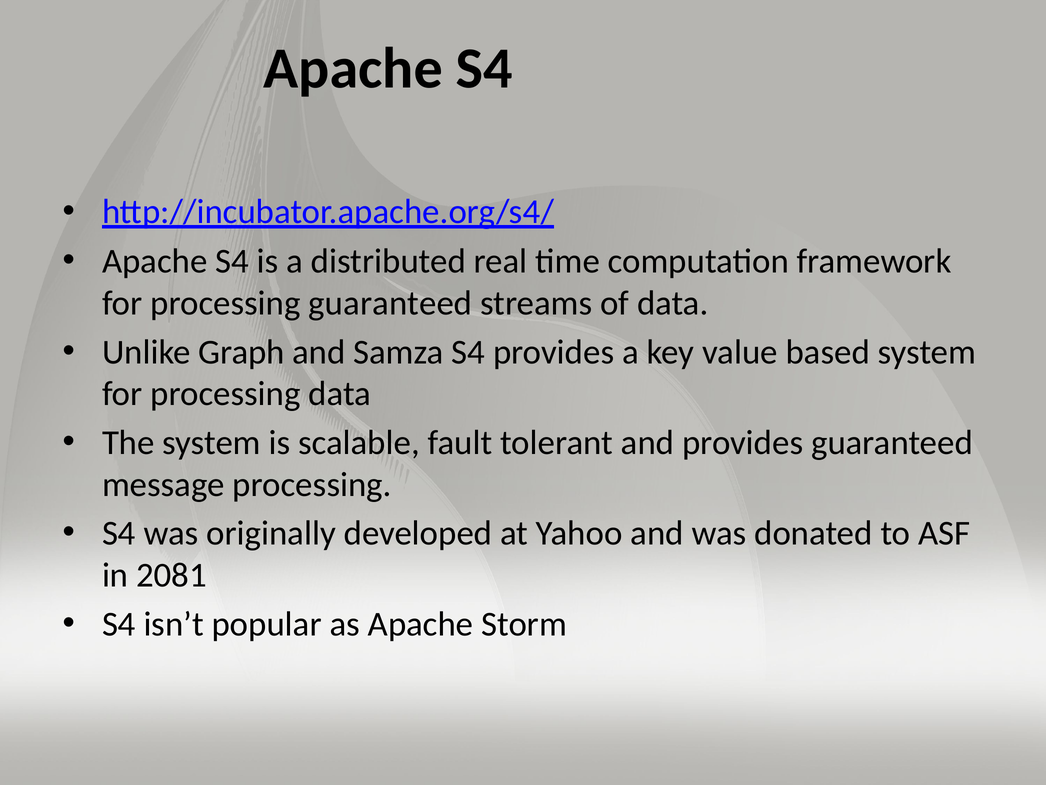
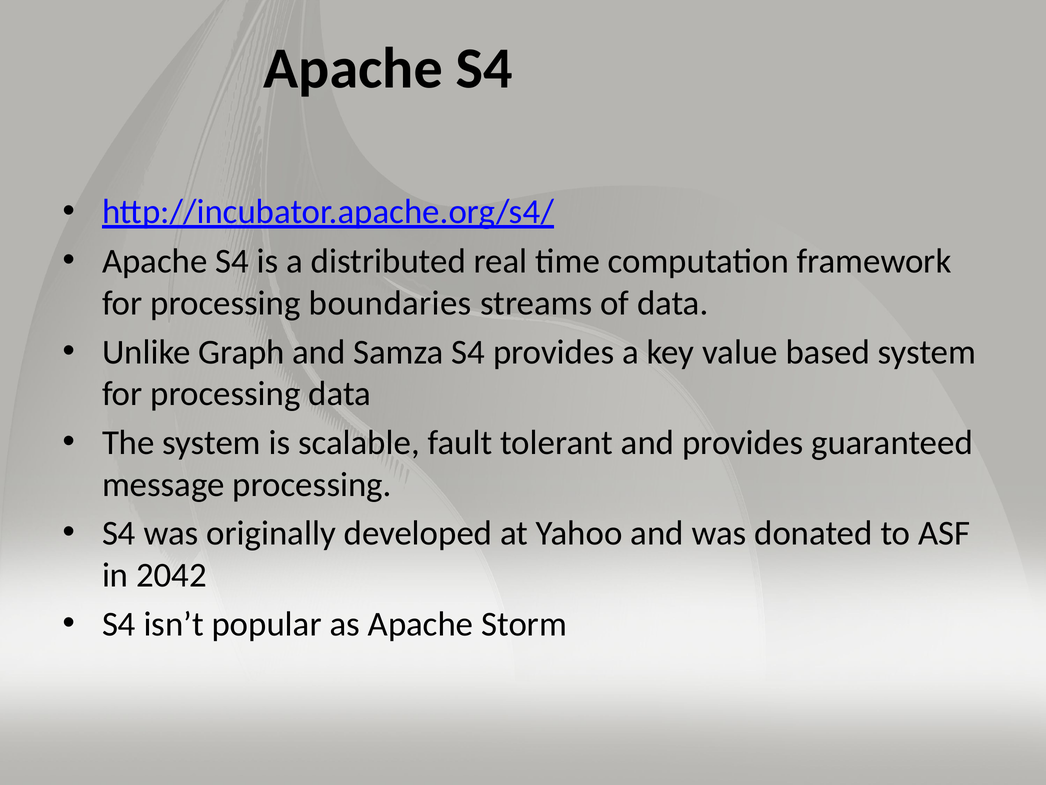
processing guaranteed: guaranteed -> boundaries (390, 303)
2081: 2081 -> 2042 (171, 575)
